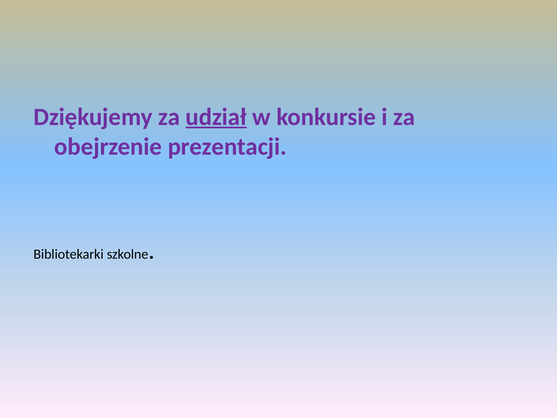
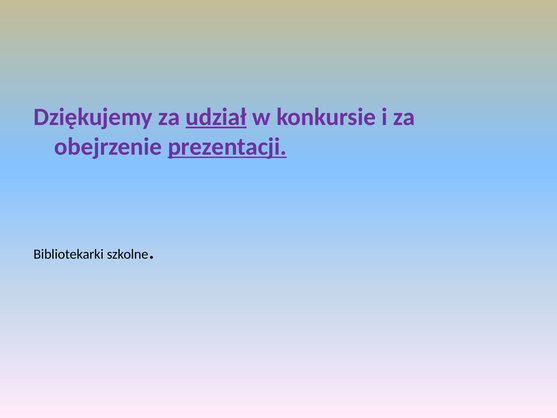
prezentacji underline: none -> present (227, 147)
